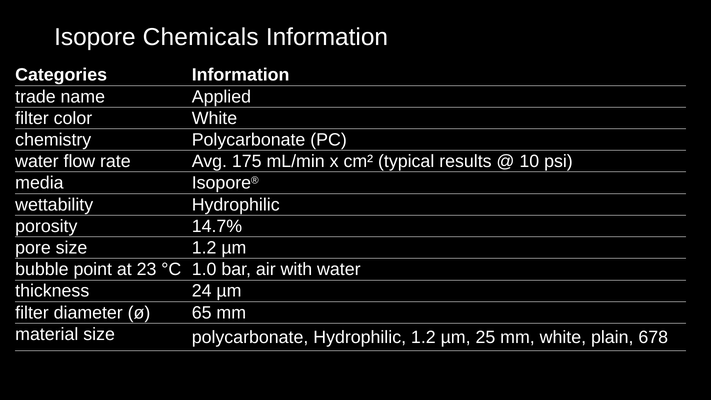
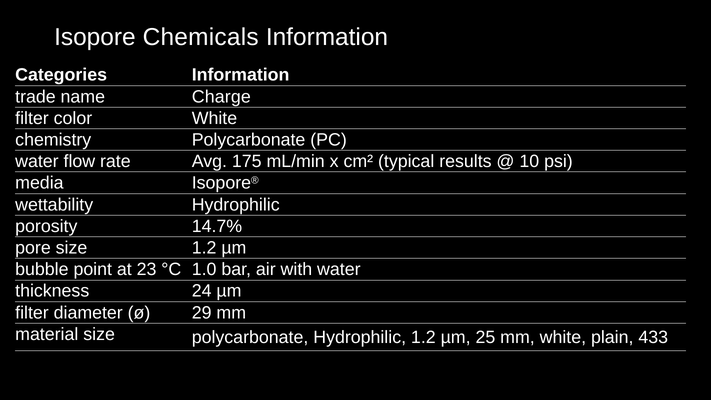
Applied: Applied -> Charge (221, 97)
65: 65 -> 29 (202, 313)
678: 678 -> 433 (653, 337)
